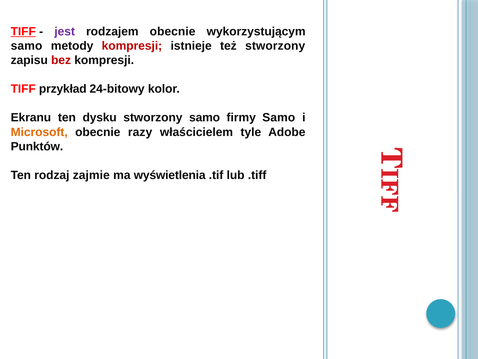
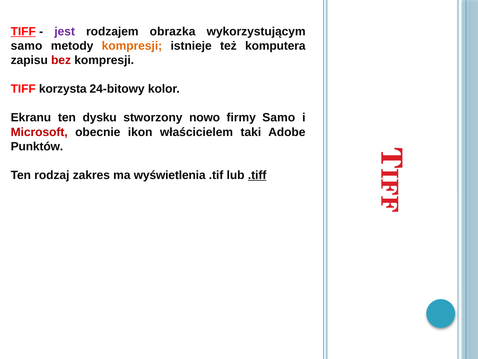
rodzajem obecnie: obecnie -> obrazka (173, 31)
kompresji colour: red -> orange (132, 46)
też stworzony: stworzony -> komputera (275, 46)
przykład: przykład -> korzysta (63, 89)
stworzony samo: samo -> nowo (205, 118)
Microsoft colour: orange -> red (39, 132)
razy: razy -> ikon (140, 132)
tyle: tyle -> taki (251, 132)
zajmie: zajmie -> zakres (91, 175)
.tiff underline: none -> present (257, 175)
